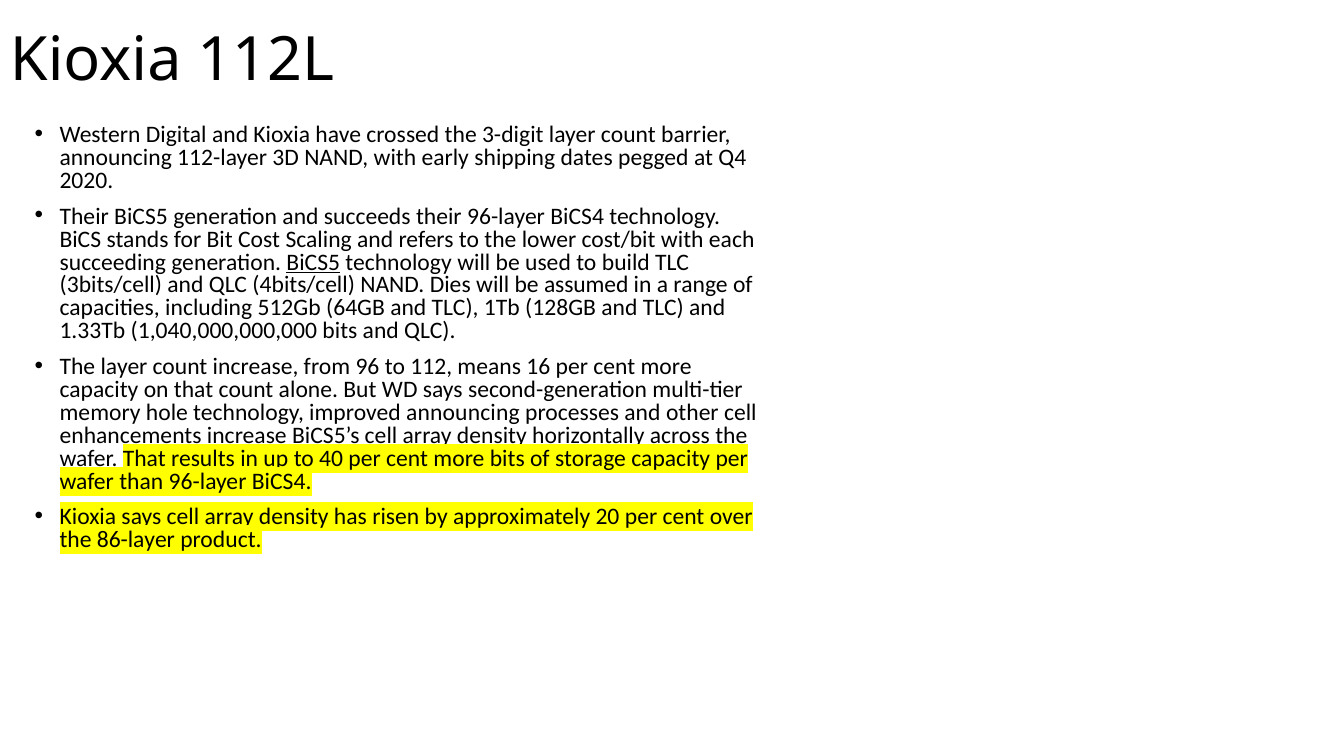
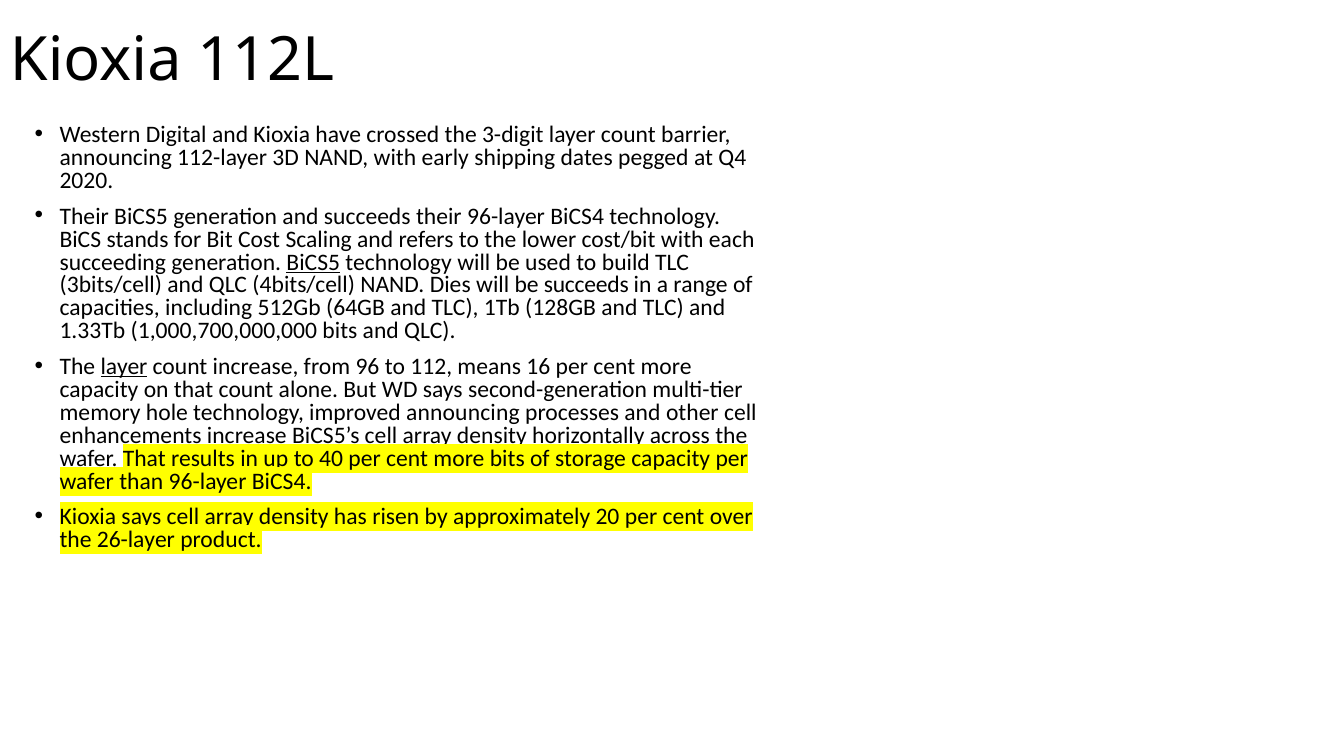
be assumed: assumed -> succeeds (586, 285)
1,040,000,000,000: 1,040,000,000,000 -> 1,000,700,000,000 (224, 331)
layer underline: none -> present (124, 366)
86-layer: 86-layer -> 26-layer (136, 539)
